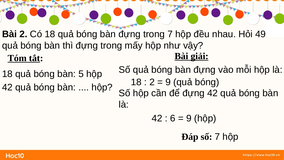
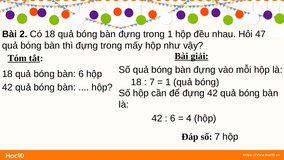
trong 7: 7 -> 1 (170, 34)
49: 49 -> 47 (261, 34)
bàn 5: 5 -> 6 (81, 74)
2: 2 -> 7 (152, 82)
9: 9 -> 1 (168, 82)
9: 9 -> 4 (189, 118)
